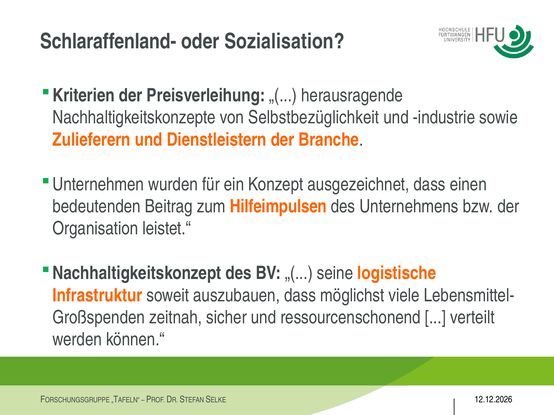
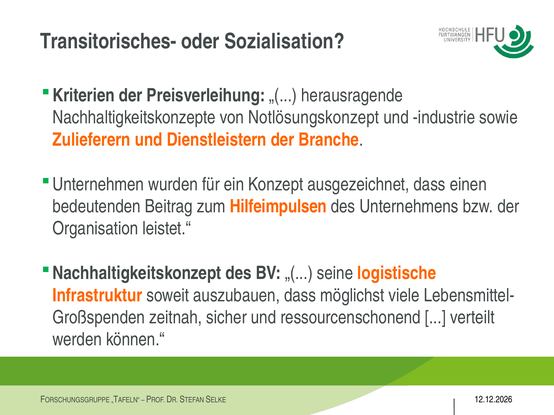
Schlaraffenland-: Schlaraffenland- -> Transitorisches- (108, 42)
Selbstbezüglichkeit: Selbstbezüglichkeit -> Notlösungskonzept (314, 118)
